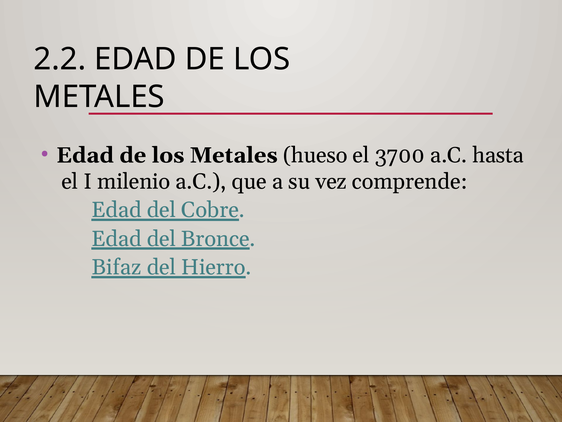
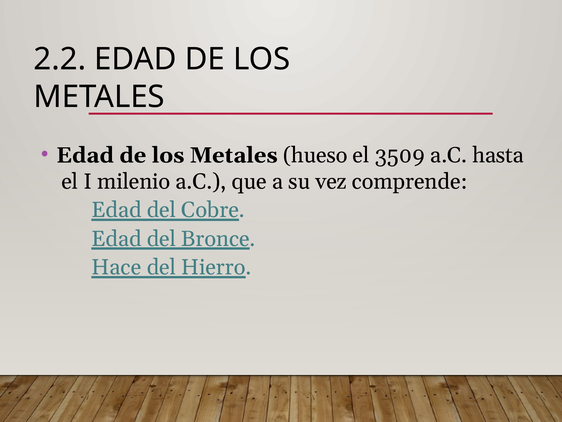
3700: 3700 -> 3509 (400, 155)
Bifaz: Bifaz -> Hace (116, 267)
